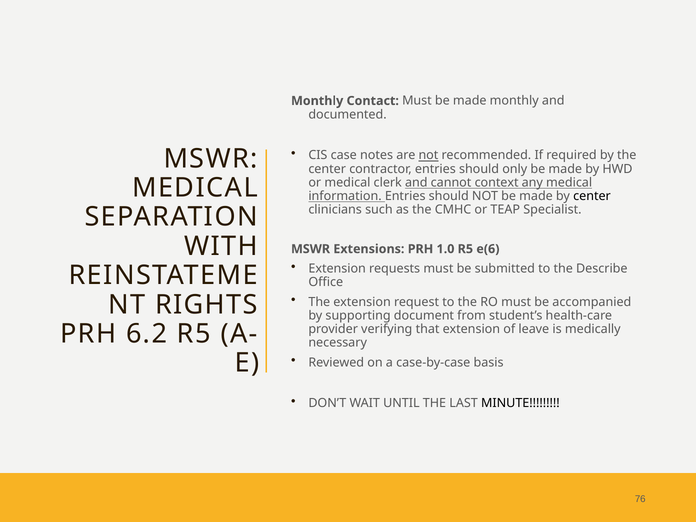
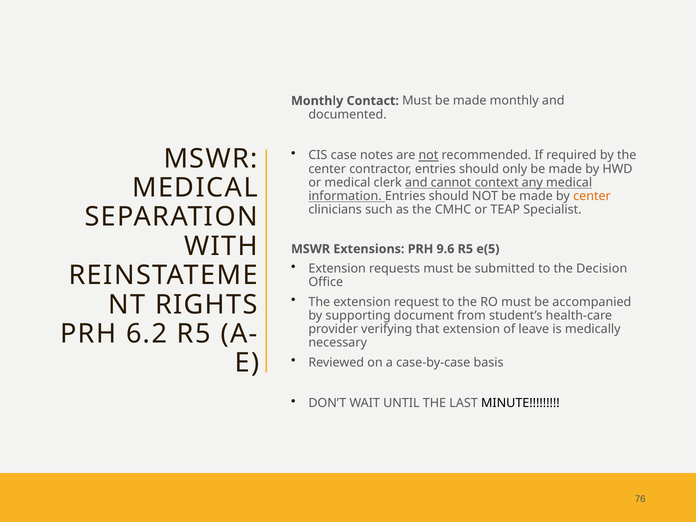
center colour: black -> orange (592, 196)
1.0: 1.0 -> 9.6 (445, 249)
e(6: e(6 -> e(5 (488, 249)
Describe: Describe -> Decision (602, 269)
